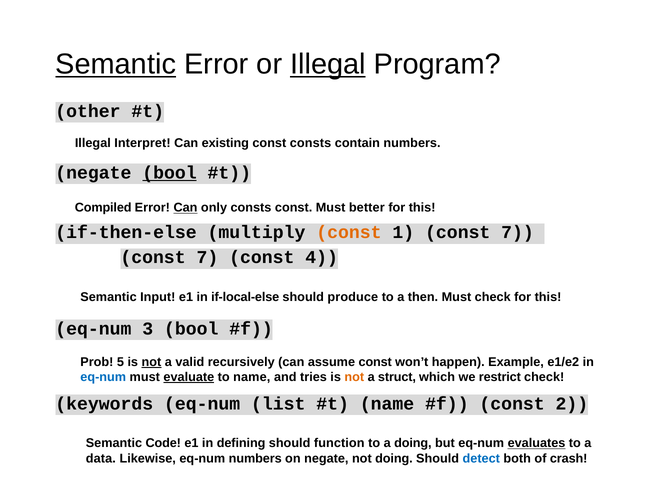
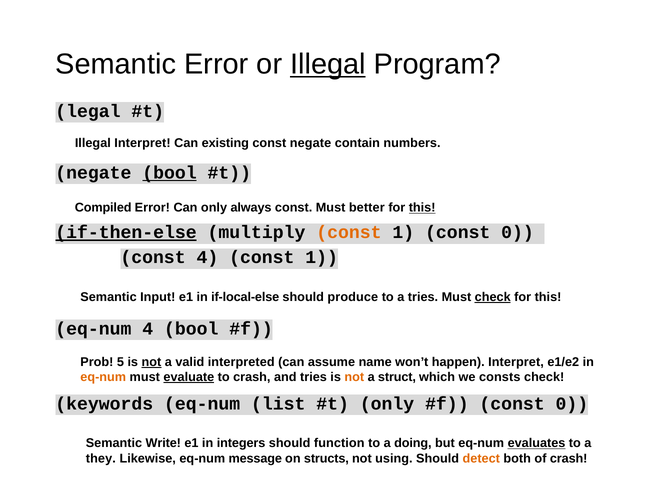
Semantic underline: present -> none (116, 64)
other: other -> legal (88, 111)
const consts: consts -> negate (310, 143)
Can underline: present -> none (185, 208)
only consts: consts -> always (251, 208)
this underline: none -> present (422, 208)
if-then-else underline: none -> present (126, 233)
1 const 7: 7 -> 0 (518, 233)
7: 7 -> 4 (207, 258)
4: 4 -> 1 (322, 258)
a then: then -> tries (423, 297)
check underline: none -> present (493, 297)
eq-num 3: 3 -> 4 (148, 329)
recursively: recursively -> interpreted (241, 362)
assume const: const -> name (375, 362)
happen Example: Example -> Interpret (516, 362)
eq-num colour: blue -> orange (103, 377)
to name: name -> crash (252, 377)
restrict: restrict -> consts (500, 377)
name: name -> only (387, 404)
2: 2 -> 0 (572, 404)
Code: Code -> Write (163, 444)
defining: defining -> integers (241, 444)
data: data -> they (101, 459)
eq-num numbers: numbers -> message (255, 459)
on negate: negate -> structs (326, 459)
not doing: doing -> using (394, 459)
detect colour: blue -> orange (481, 459)
